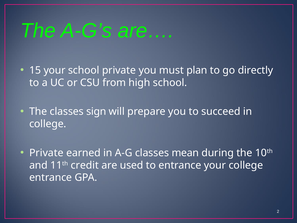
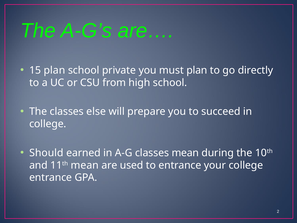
15 your: your -> plan (54, 70)
sign: sign -> else (96, 111)
Private: Private -> Should (46, 153)
11th credit: credit -> mean (85, 165)
